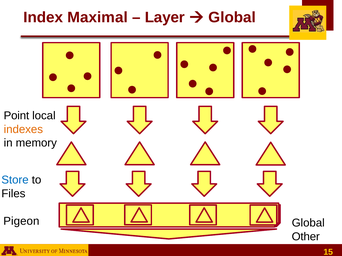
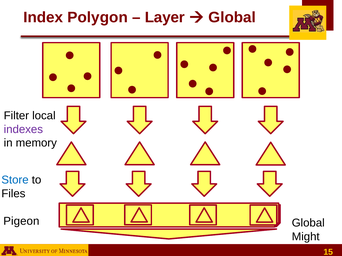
Maximal: Maximal -> Polygon (98, 17)
Point: Point -> Filter (16, 116)
indexes colour: orange -> purple (23, 130)
Other: Other -> Might (306, 237)
